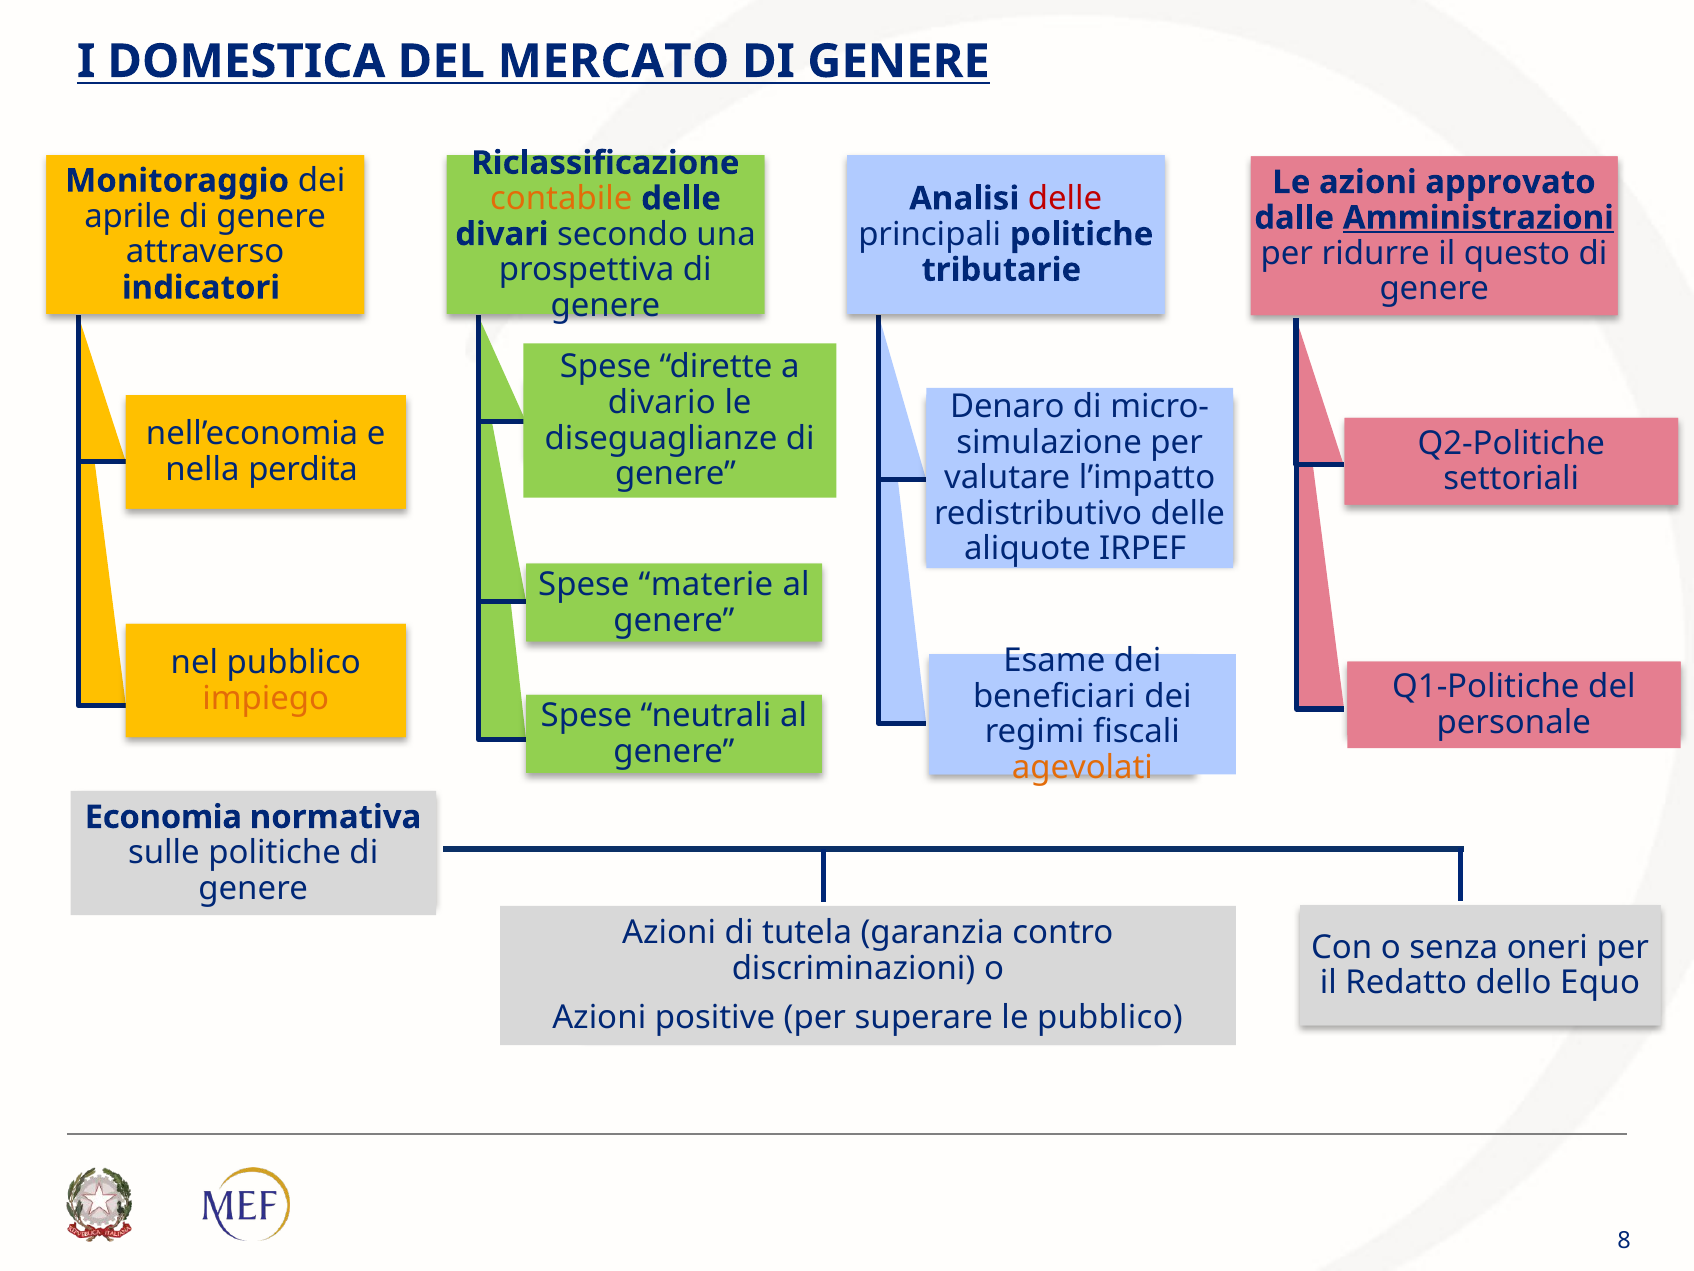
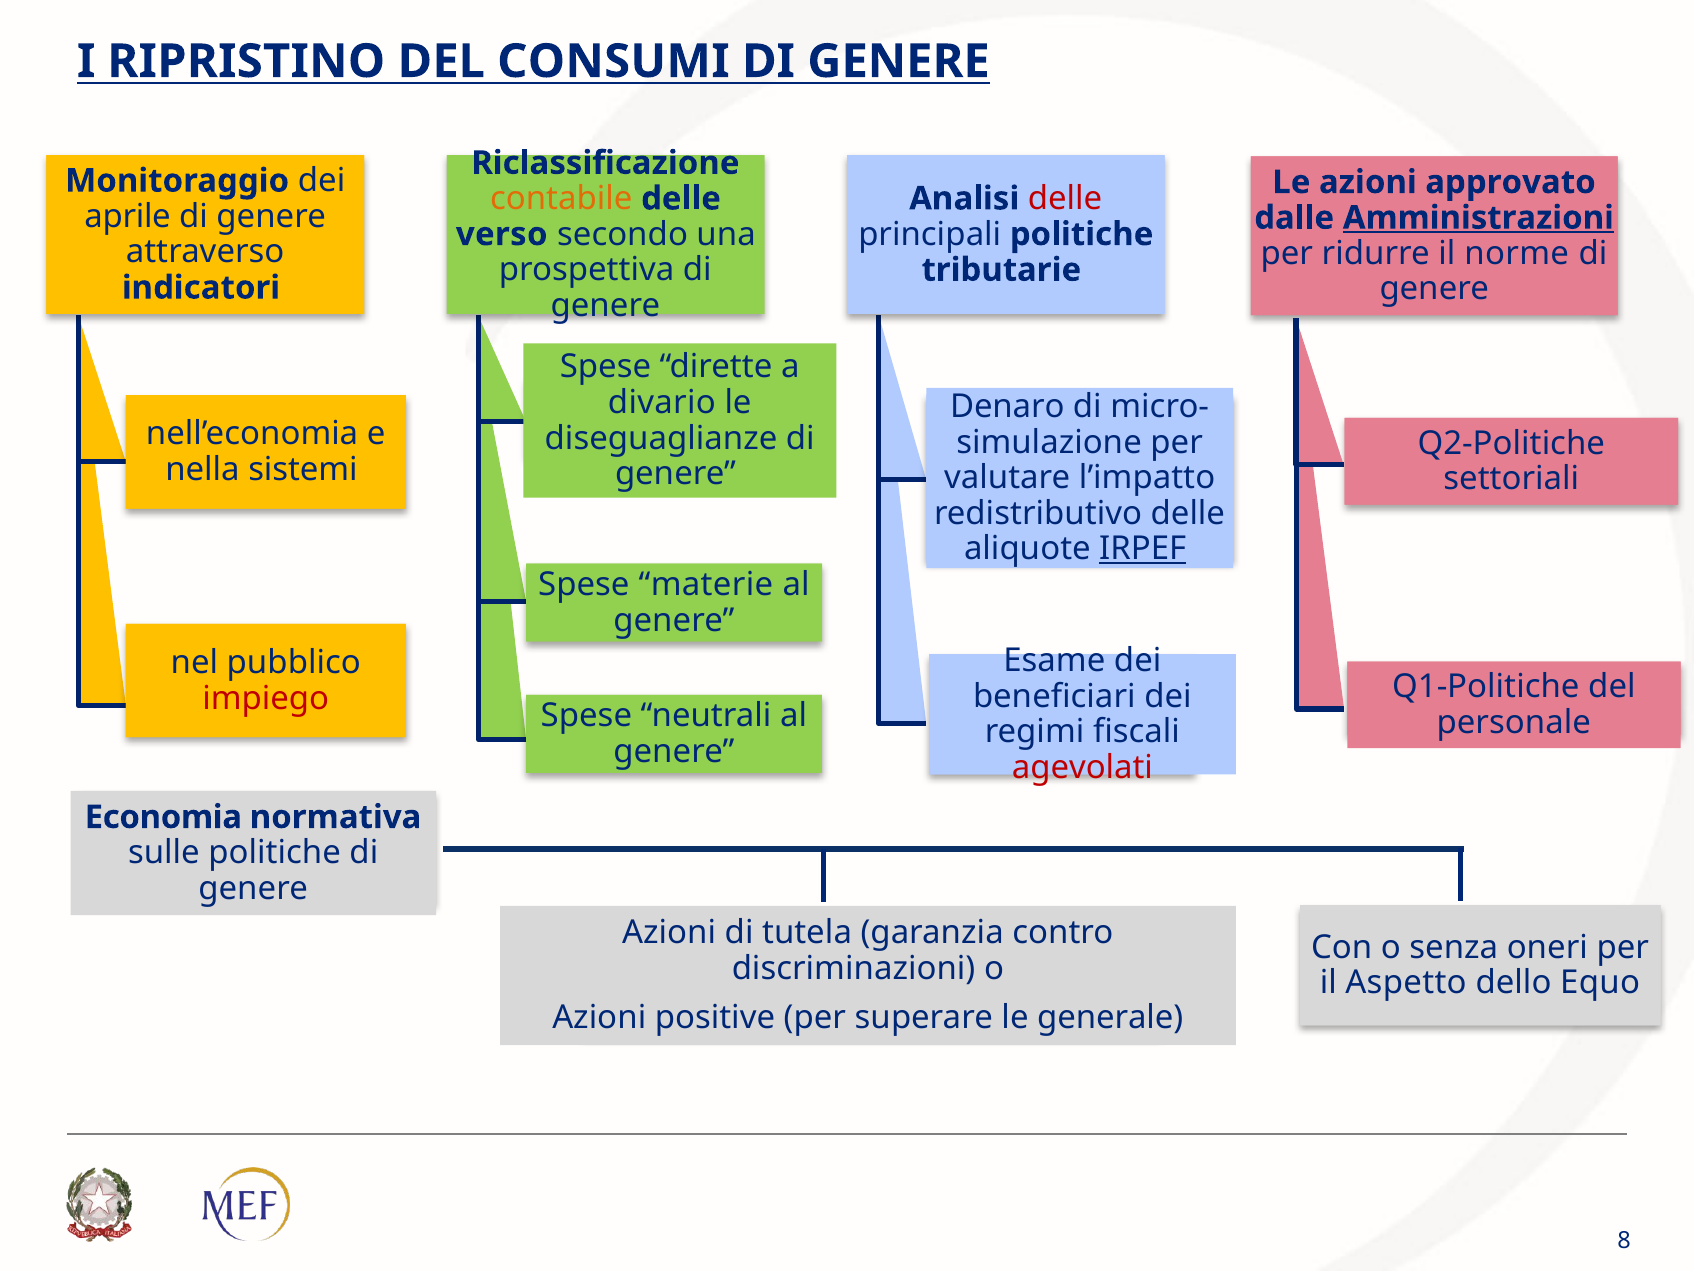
DOMESTICA: DOMESTICA -> RIPRISTINO (246, 61)
MERCATO: MERCATO -> CONSUMI (613, 61)
divari: divari -> verso (502, 234)
questo: questo -> norme (1517, 253)
perdita: perdita -> sistemi (303, 469)
IRPEF underline: none -> present (1143, 549)
impiego colour: orange -> red (266, 698)
agevolati colour: orange -> red (1082, 767)
Redatto: Redatto -> Aspetto (1406, 983)
le pubblico: pubblico -> generale (1110, 1018)
